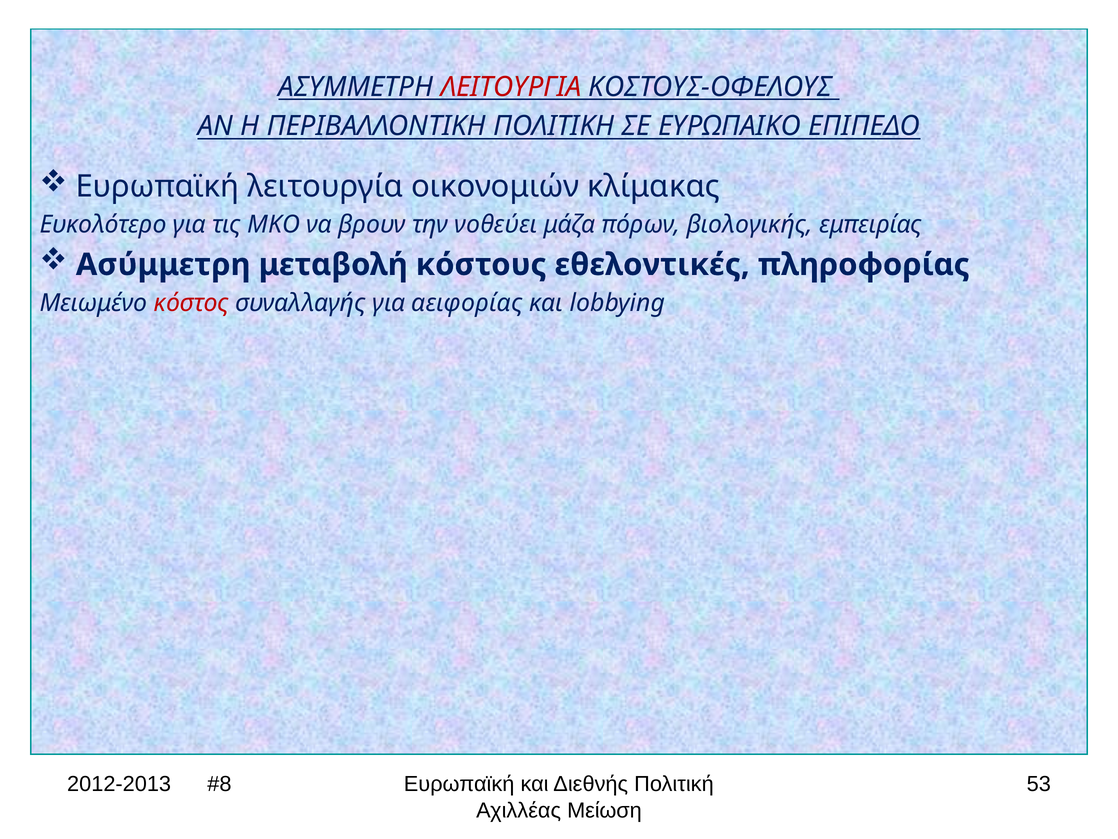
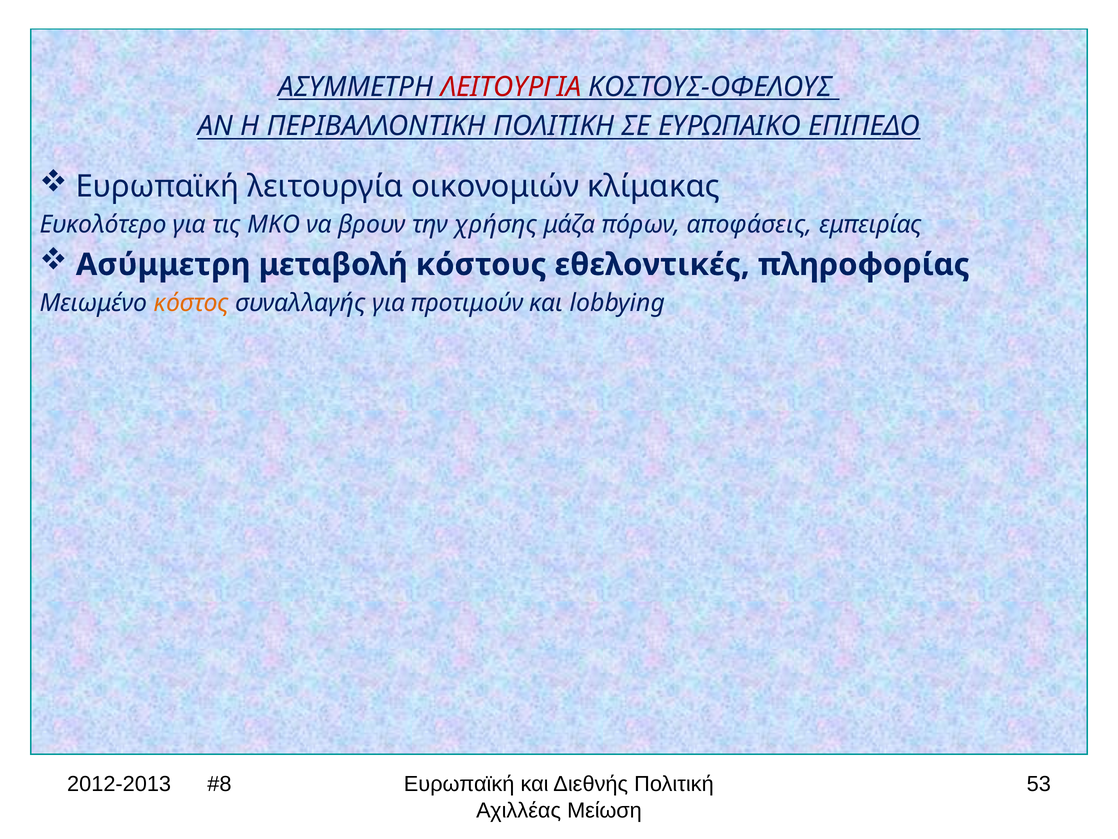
νοθεύει: νοθεύει -> χρήσης (496, 224)
βιολογικής: βιολογικής -> αποφάσεις (749, 224)
κόστος colour: red -> orange (191, 303)
αειφορίας: αειφορίας -> προτιμούν (467, 303)
